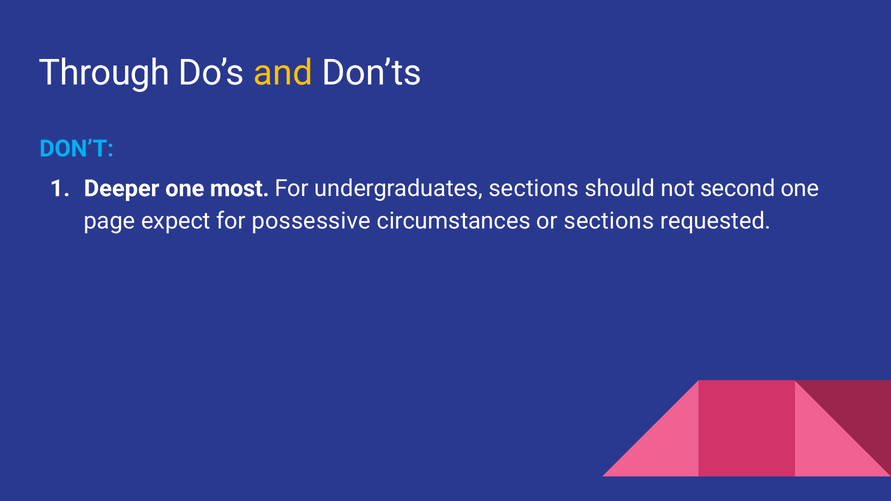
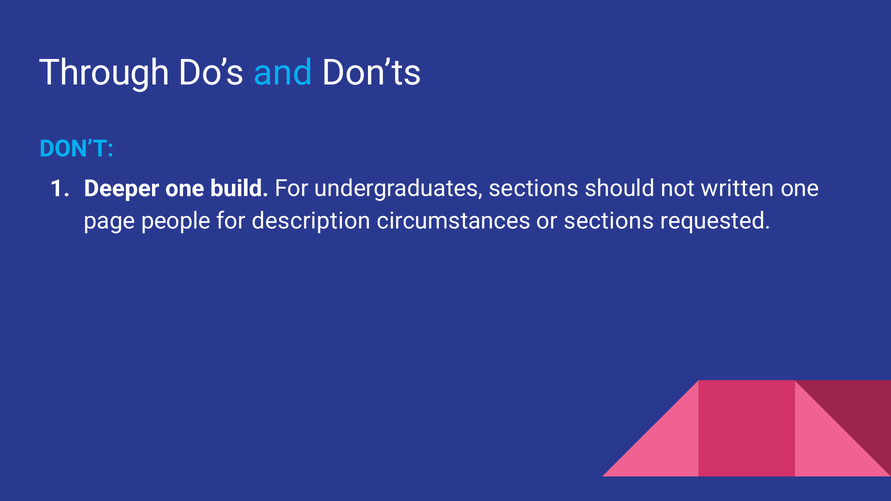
and colour: yellow -> light blue (283, 73)
most: most -> build (240, 189)
second: second -> written (737, 189)
expect: expect -> people (176, 221)
possessive: possessive -> description (311, 221)
